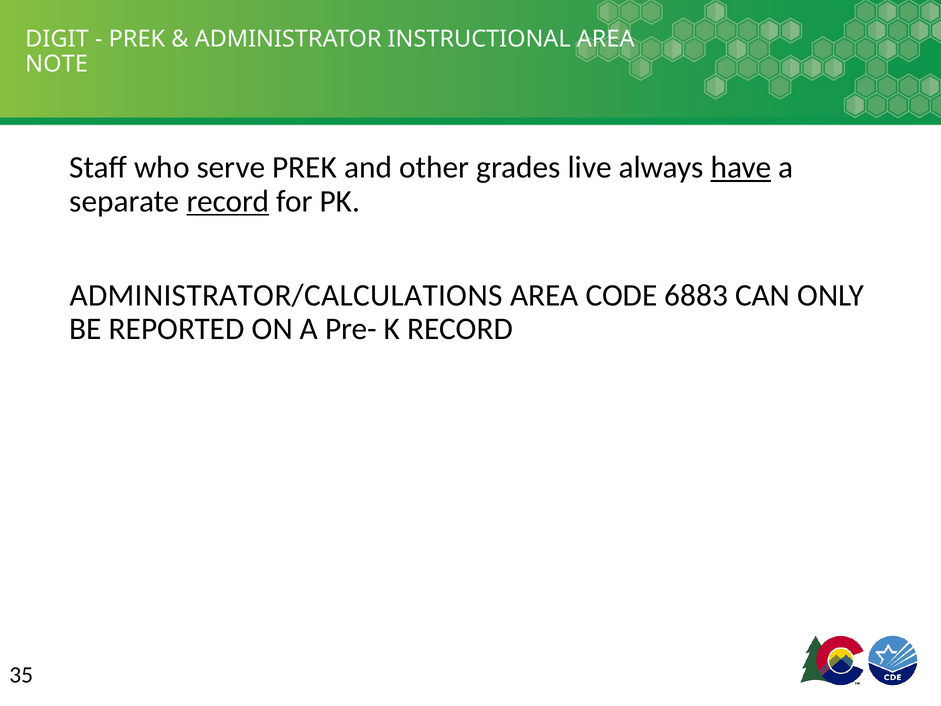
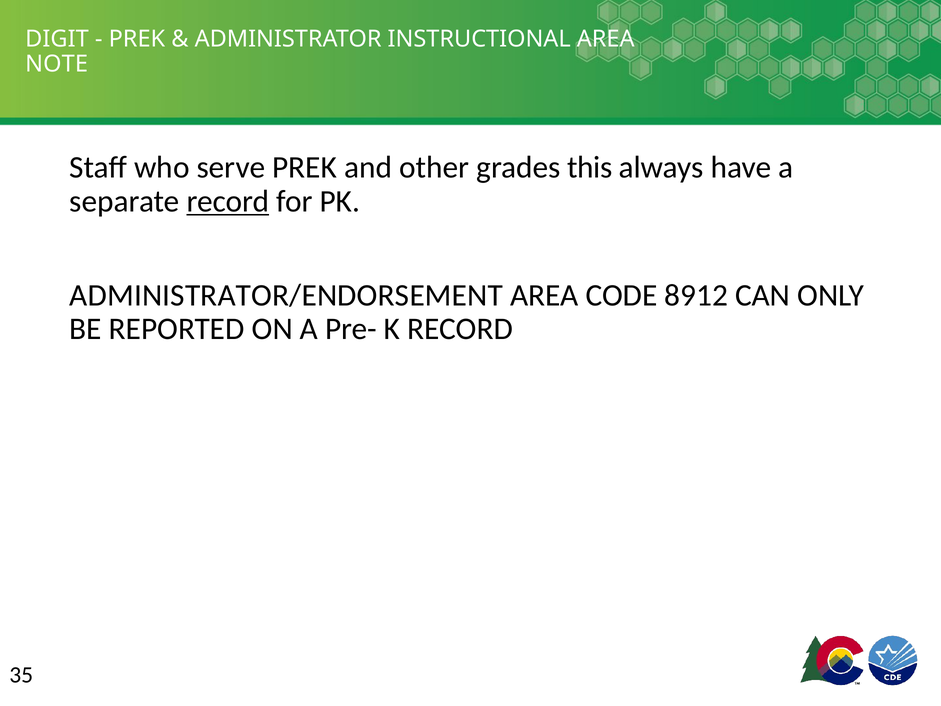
live: live -> this (590, 167)
have underline: present -> none (741, 167)
ADMINISTRATOR/CALCULATIONS: ADMINISTRATOR/CALCULATIONS -> ADMINISTRATOR/ENDORSEMENT (286, 295)
6883: 6883 -> 8912 (696, 295)
